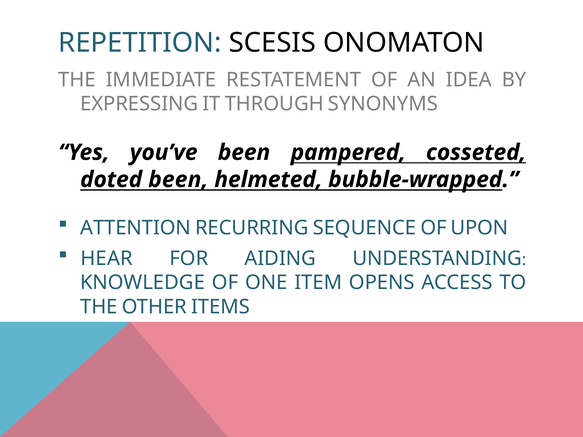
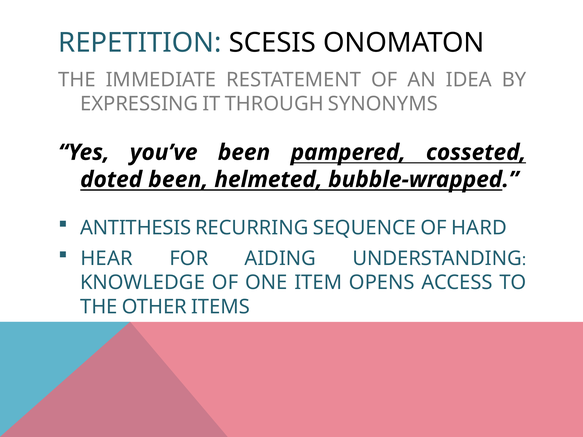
ATTENTION: ATTENTION -> ANTITHESIS (136, 228)
UPON: UPON -> HARD (479, 228)
